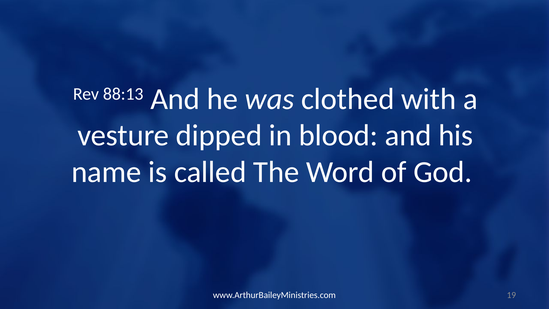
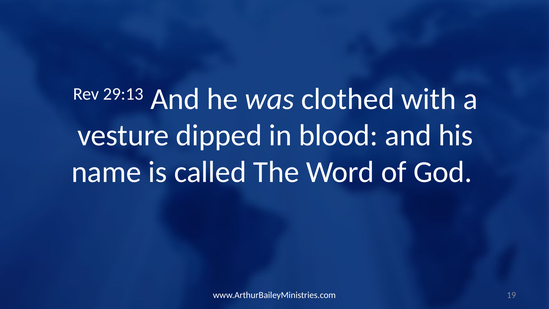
88:13: 88:13 -> 29:13 (123, 94)
